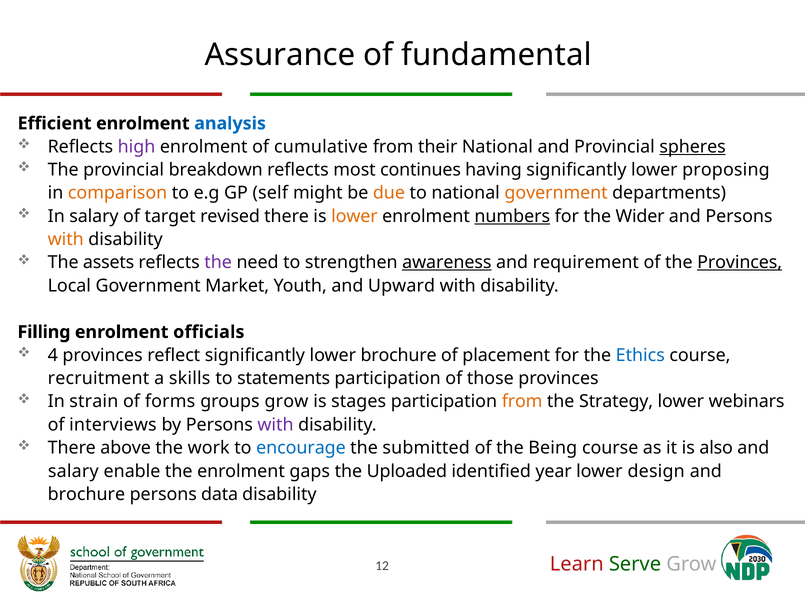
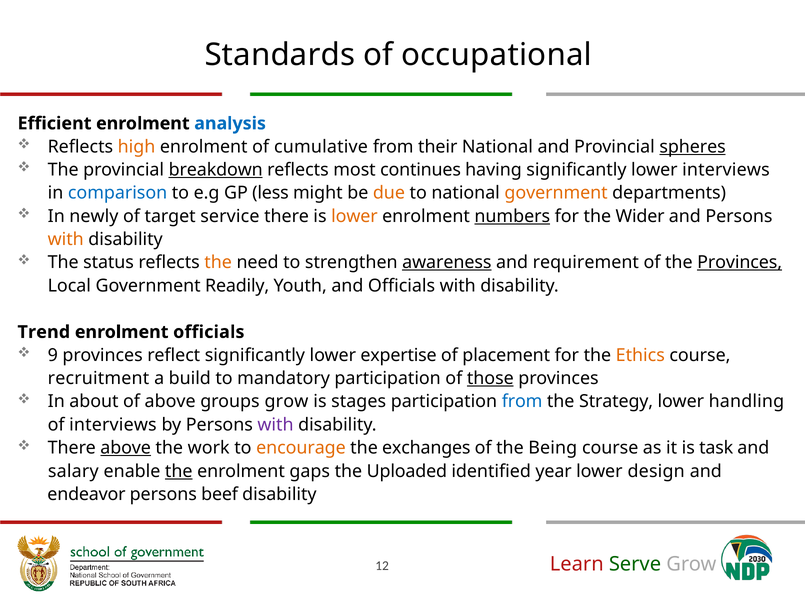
Assurance: Assurance -> Standards (280, 55)
fundamental: fundamental -> occupational (497, 55)
high colour: purple -> orange (137, 147)
breakdown underline: none -> present (216, 170)
lower proposing: proposing -> interviews (726, 170)
comparison colour: orange -> blue (118, 193)
self: self -> less (270, 193)
In salary: salary -> newly (94, 216)
revised: revised -> service (230, 216)
assets: assets -> status (109, 262)
the colour: purple -> orange (218, 262)
Market: Market -> Readily (237, 286)
and Upward: Upward -> Officials (402, 286)
Filling: Filling -> Trend (44, 332)
4: 4 -> 9 (53, 355)
lower brochure: brochure -> expertise (399, 355)
Ethics colour: blue -> orange (640, 355)
skills: skills -> build (190, 378)
statements: statements -> mandatory (284, 378)
those underline: none -> present (490, 378)
strain: strain -> about (94, 401)
of forms: forms -> above (170, 401)
from colour: orange -> blue (522, 401)
webinars: webinars -> handling (746, 401)
above underline: none -> present (126, 448)
encourage colour: blue -> orange (301, 448)
submitted: submitted -> exchanges (426, 448)
also: also -> task (716, 448)
the underline: none -> present (179, 471)
brochure: brochure -> endeavor (86, 494)
data: data -> beef (220, 494)
